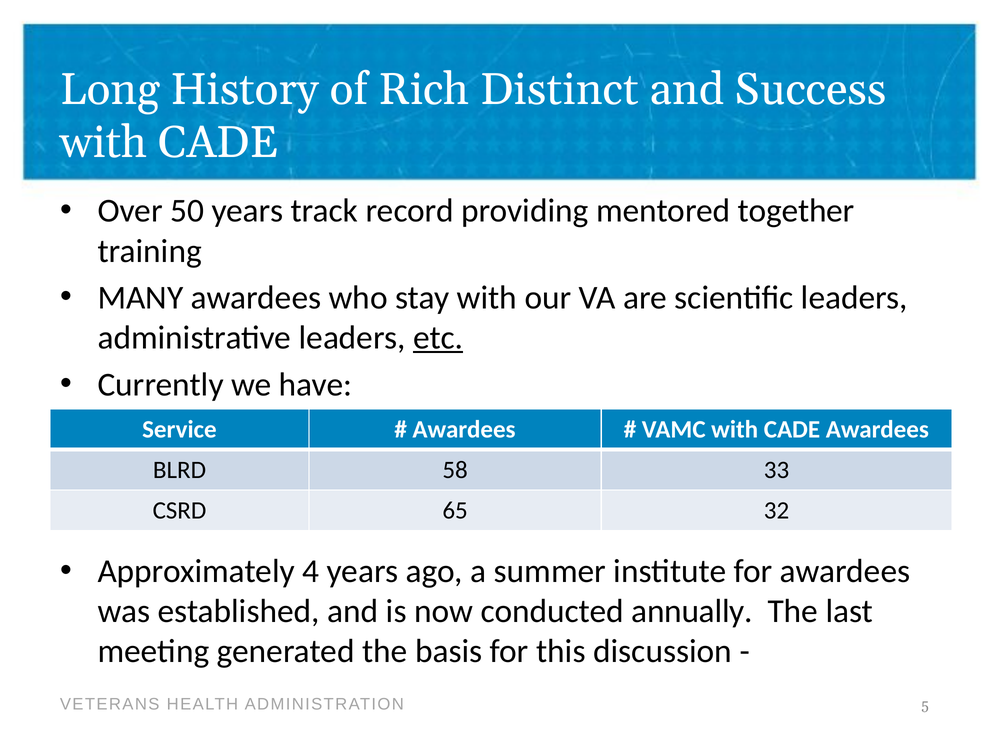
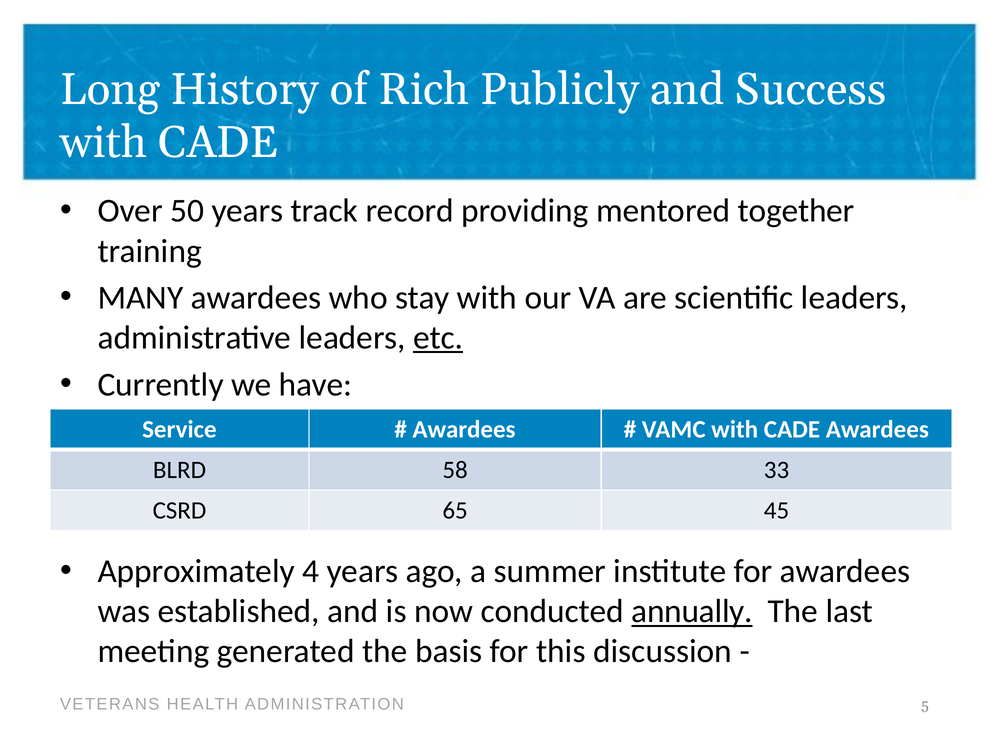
Distinct: Distinct -> Publicly (560, 89)
32: 32 -> 45 (777, 511)
annually underline: none -> present (692, 612)
